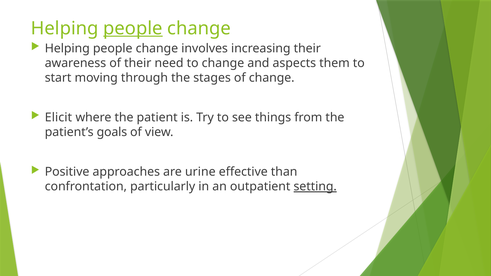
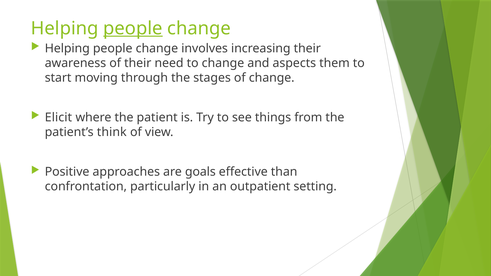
goals: goals -> think (112, 132)
urine: urine -> goals (200, 172)
setting underline: present -> none (315, 187)
